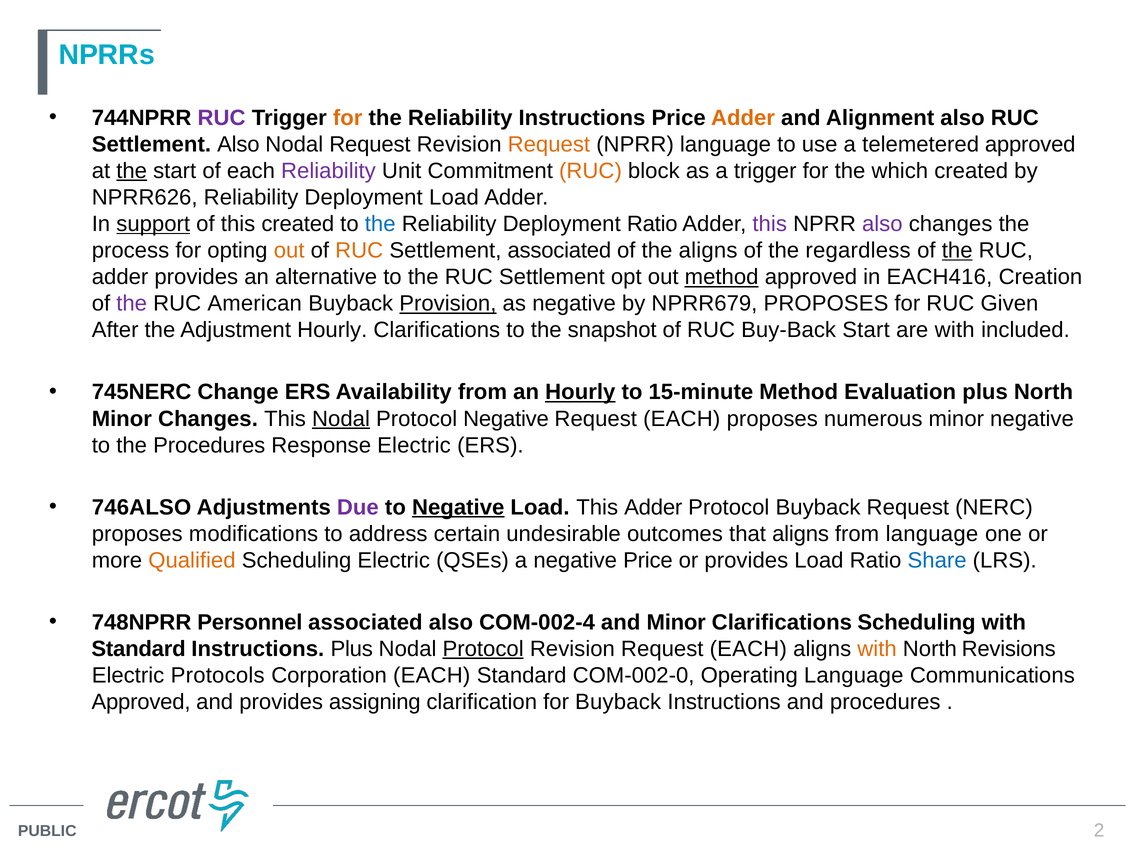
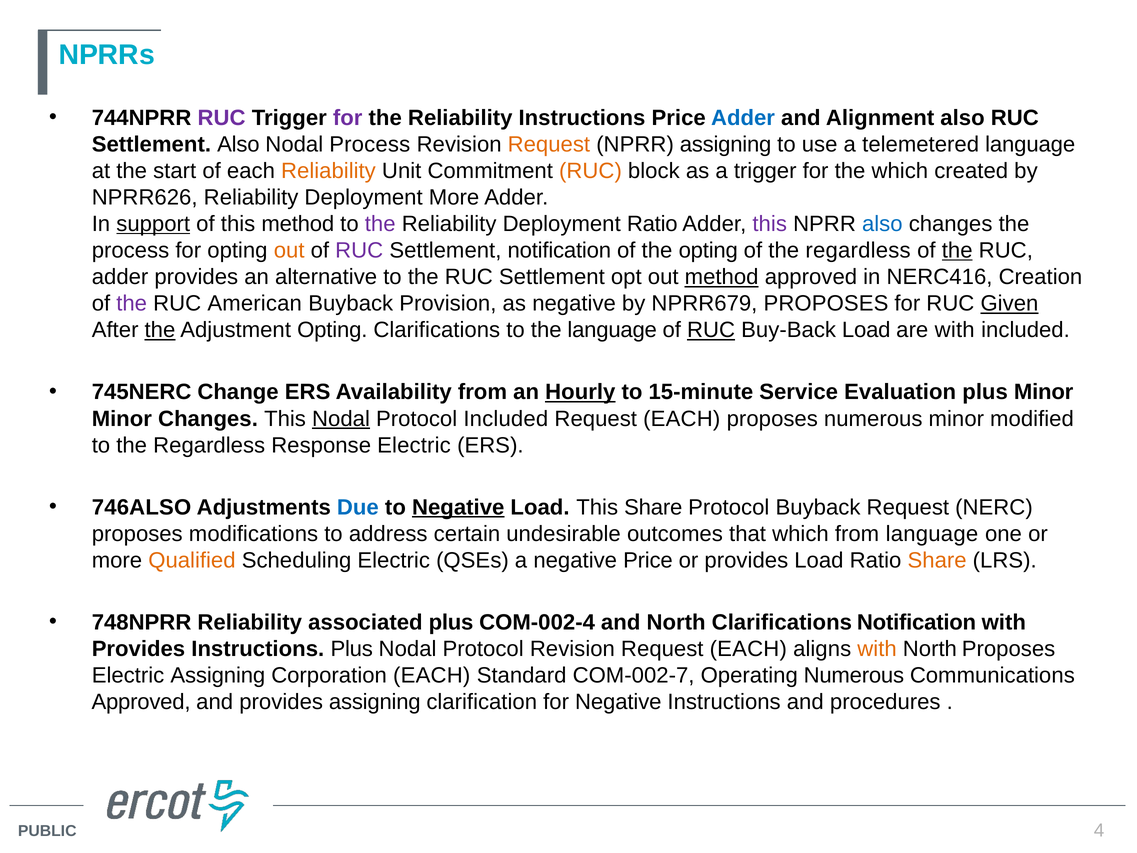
for colour: orange -> purple (348, 118)
Adder colour: orange -> blue (743, 118)
Nodal Request: Request -> Process (370, 144)
NPRR language: language -> assigning (726, 144)
telemetered approved: approved -> language (1030, 144)
the underline: present -> none (132, 171)
Reliability colour: purple -> orange (328, 171)
Deployment Load: Load -> More (454, 197)
this created: created -> method (298, 224)
the colour: blue -> purple (380, 224)
also colour: purple -> blue (882, 224)
RUC colour: orange -> purple (359, 250)
Settlement associated: associated -> notification (559, 250)
the aligns: aligns -> opting (708, 250)
EACH416: EACH416 -> NERC416 (940, 277)
Provision underline: present -> none (448, 304)
Given underline: none -> present (1009, 304)
the underline: none -> present (160, 330)
Adjustment Hourly: Hourly -> Opting (332, 330)
the snapshot: snapshot -> language (612, 330)
RUC underline: none -> present (711, 330)
Buy-Back Start: Start -> Load (866, 330)
15-minute Method: Method -> Service (799, 392)
plus North: North -> Minor (1044, 392)
Protocol Negative: Negative -> Included (506, 419)
minor negative: negative -> modified (1032, 419)
to the Procedures: Procedures -> Regardless (209, 445)
Due colour: purple -> blue (358, 507)
This Adder: Adder -> Share (653, 507)
that aligns: aligns -> which (800, 534)
Share colour: blue -> orange (937, 560)
748NPRR Personnel: Personnel -> Reliability (250, 622)
associated also: also -> plus (451, 622)
and Minor: Minor -> North (676, 622)
Clarifications Scheduling: Scheduling -> Notification (917, 622)
Standard: Standard -> Provides (138, 649)
Protocol underline: present -> none (483, 649)
North Revisions: Revisions -> Proposes (1009, 649)
Electric Protocols: Protocols -> Assigning (218, 675)
COM-002-0: COM-002-0 -> COM-002-7 (634, 675)
Operating Language: Language -> Numerous (854, 675)
for Buyback: Buyback -> Negative (618, 702)
2: 2 -> 4 (1099, 830)
